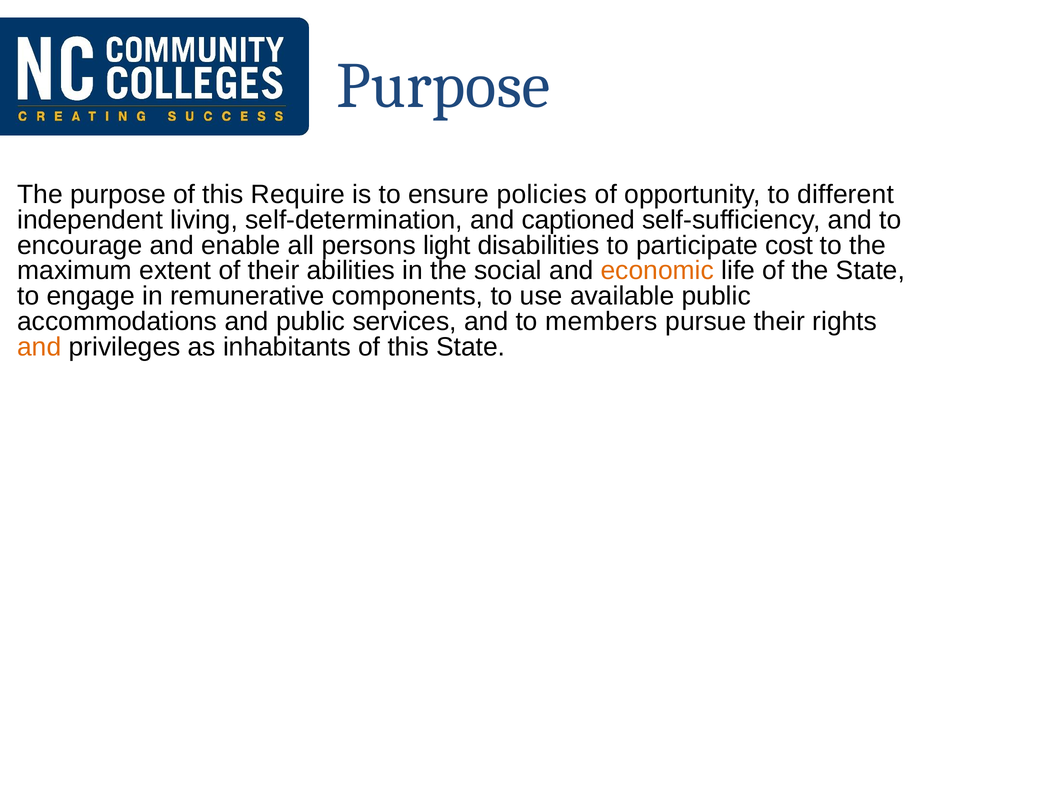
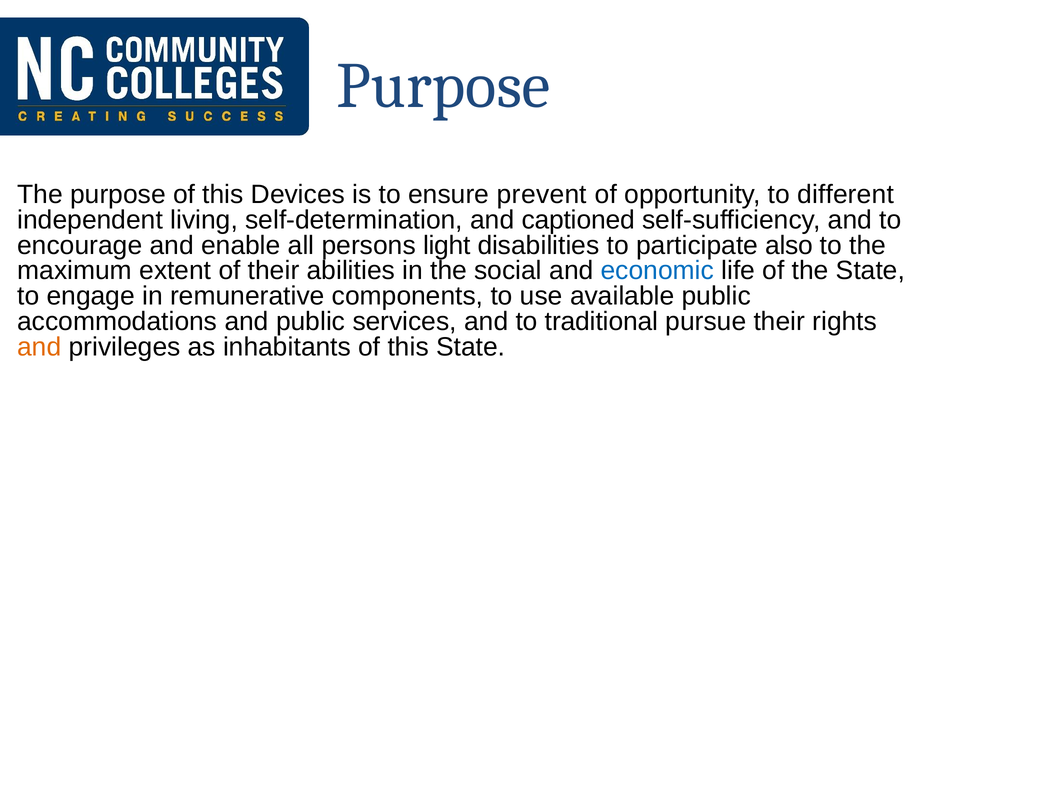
Require: Require -> Devices (298, 195)
policies: policies -> prevent (542, 195)
cost: cost -> also (789, 245)
economic colour: orange -> blue (657, 271)
members: members -> traditional (602, 322)
